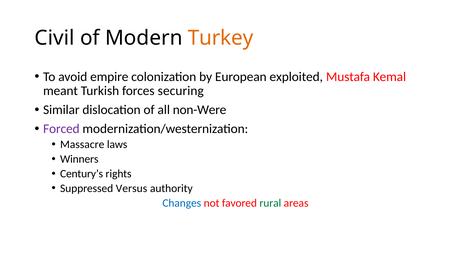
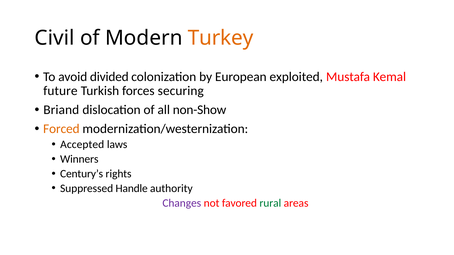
empire: empire -> divided (109, 77)
meant: meant -> future (60, 91)
Similar: Similar -> Briand (61, 110)
non-Were: non-Were -> non-Show (200, 110)
Forced colour: purple -> orange (61, 129)
Massacre: Massacre -> Accepted (82, 145)
Versus: Versus -> Handle (132, 189)
Changes colour: blue -> purple (182, 203)
